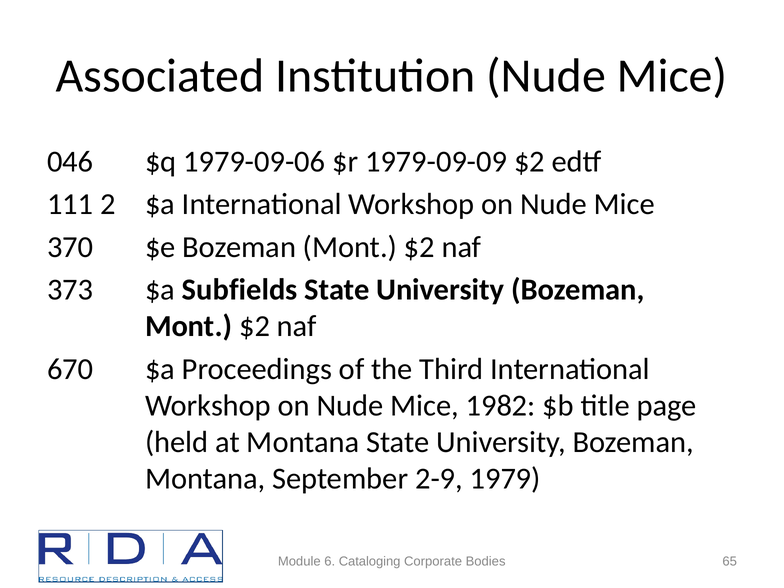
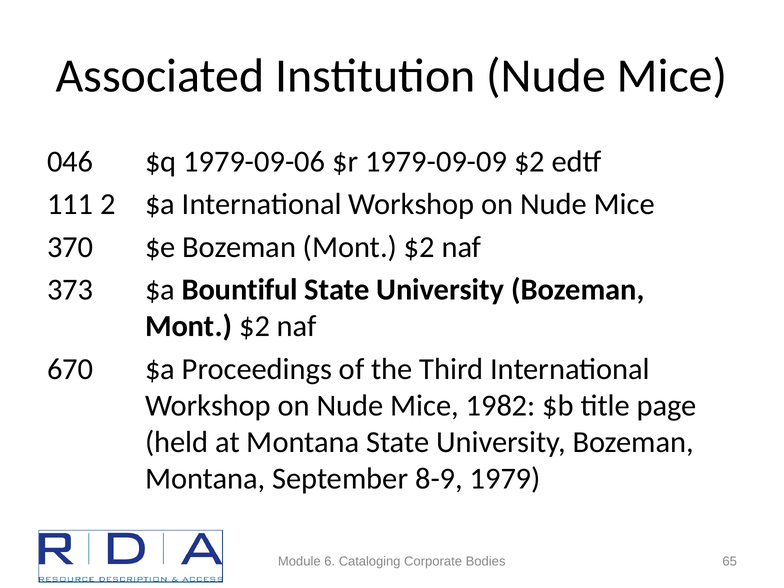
Subfields: Subfields -> Bountiful (240, 290)
2-9: 2-9 -> 8-9 (439, 479)
